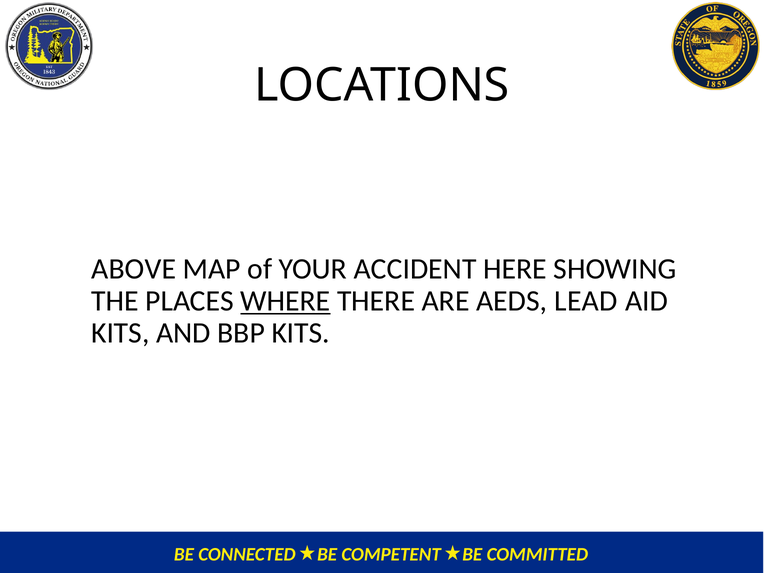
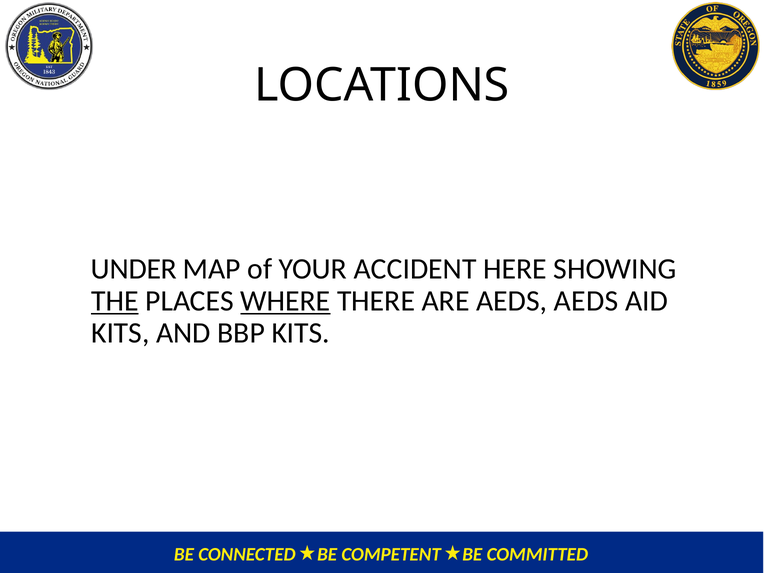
ABOVE: ABOVE -> UNDER (134, 269)
THE underline: none -> present (115, 301)
AEDS LEAD: LEAD -> AEDS (586, 301)
